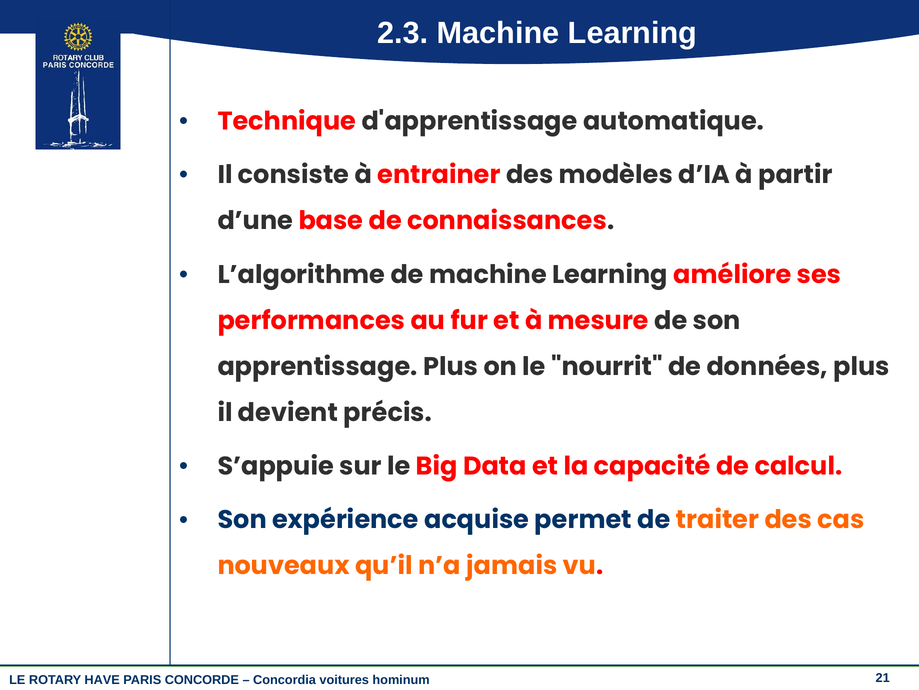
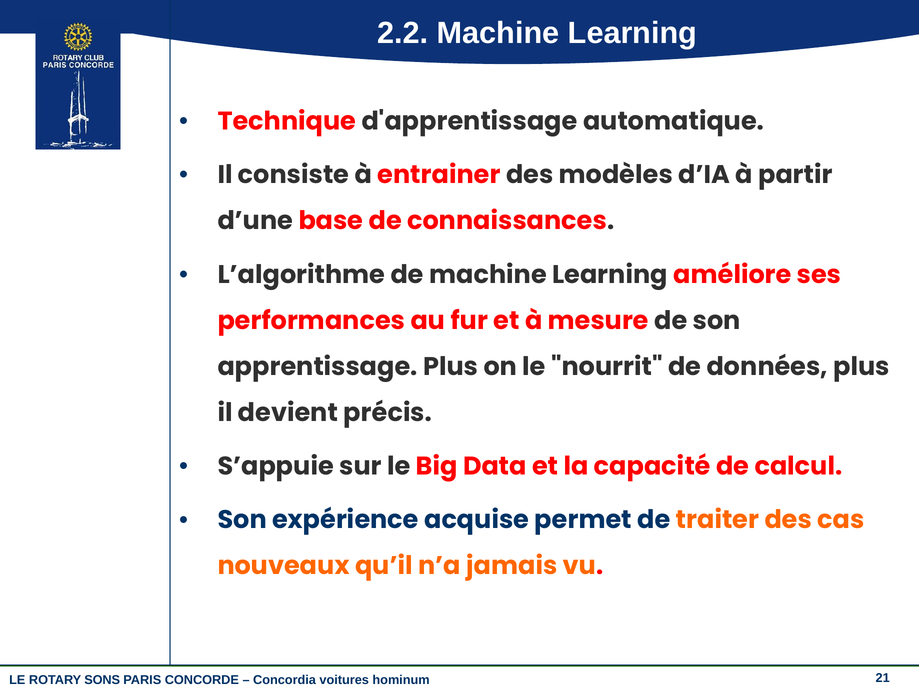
2.3: 2.3 -> 2.2 (403, 33)
HAVE: HAVE -> SONS (102, 679)
